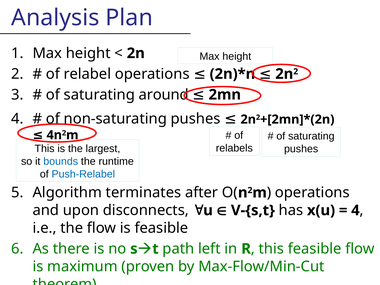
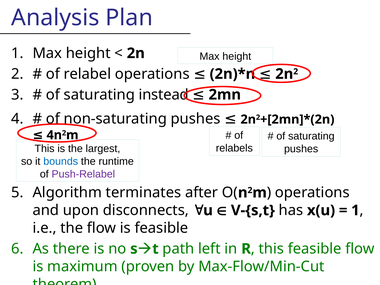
around: around -> instead (164, 95)
Push-Relabel colour: blue -> purple (83, 174)
4: 4 -> 1 (355, 210)
